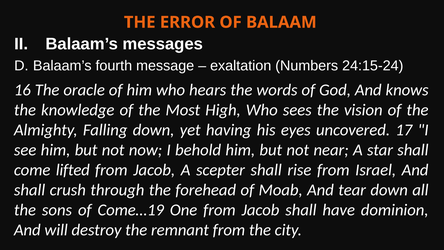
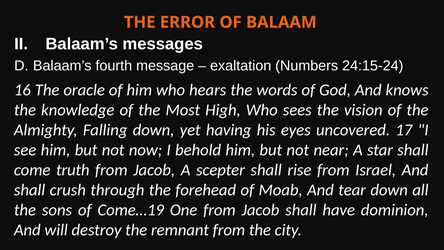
lifted: lifted -> truth (73, 170)
